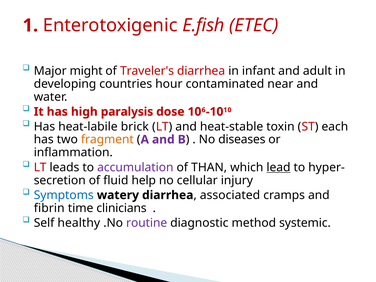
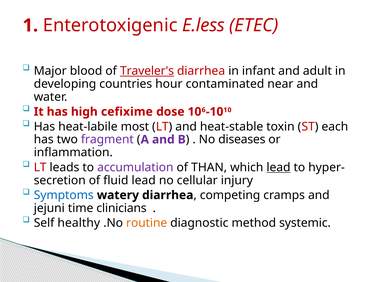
E.fish: E.fish -> E.less (203, 25)
might: might -> blood (86, 71)
Traveler's underline: none -> present (147, 71)
paralysis: paralysis -> cefixime (127, 112)
brick: brick -> most (135, 127)
fragment colour: orange -> purple (107, 140)
fluid help: help -> lead (144, 180)
associated: associated -> competing (230, 195)
fibrin: fibrin -> jejuni (49, 208)
routine colour: purple -> orange (147, 223)
